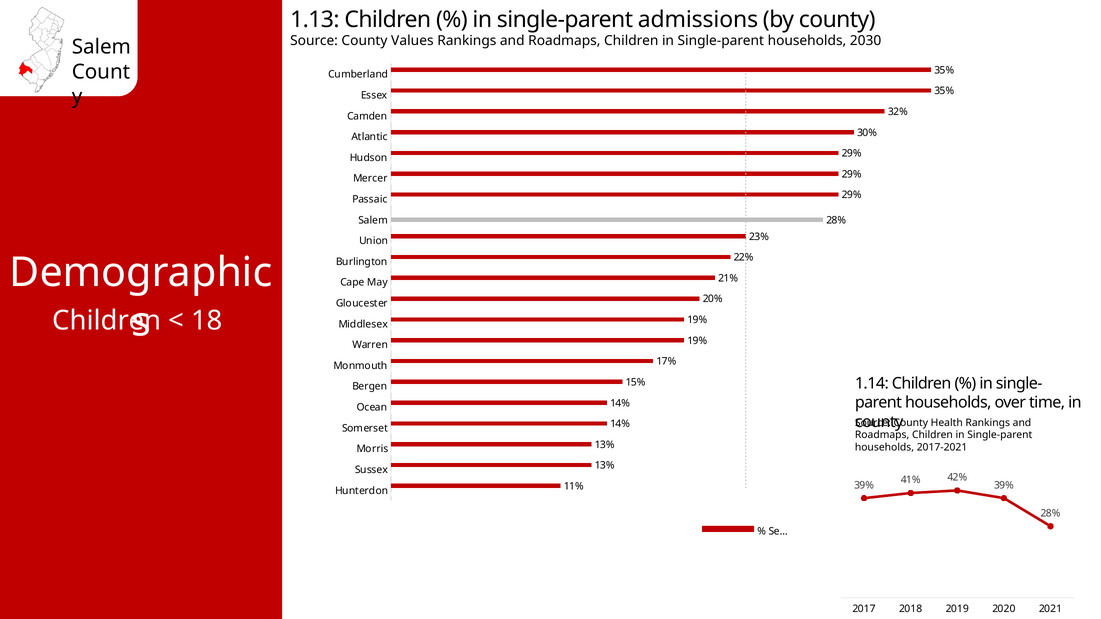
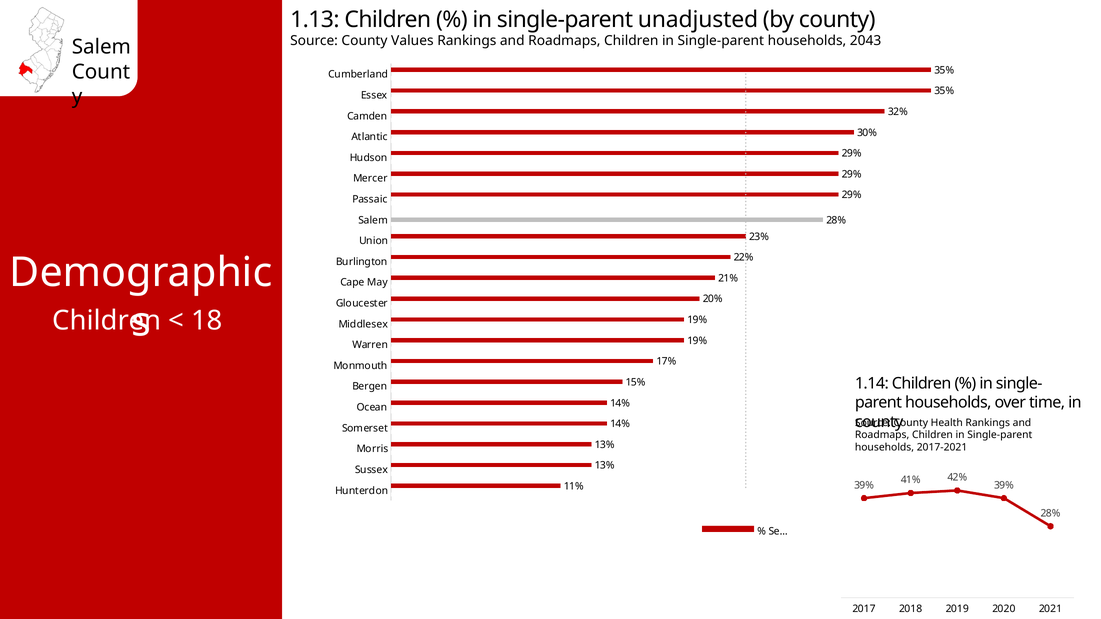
admissions: admissions -> unadjusted (698, 19)
2030: 2030 -> 2043 (866, 41)
